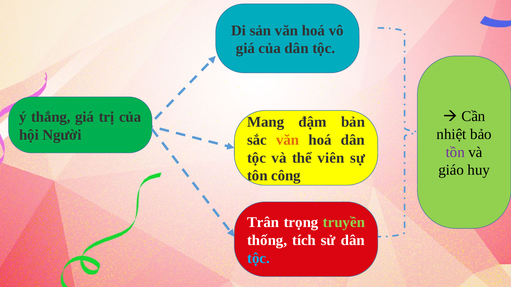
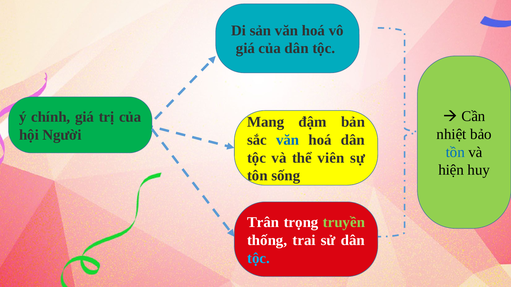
thắng: thắng -> chính (51, 117)
văn colour: orange -> blue (288, 140)
tồn colour: purple -> blue (455, 152)
giáo: giáo -> hiện (451, 170)
công: công -> sống (286, 176)
tích: tích -> trai (304, 241)
